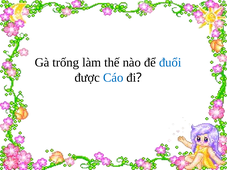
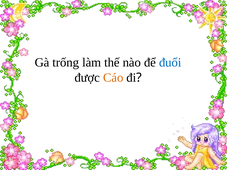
Cáo colour: blue -> orange (113, 78)
